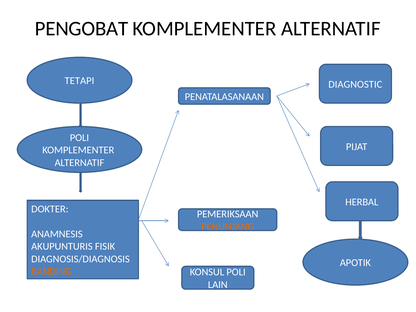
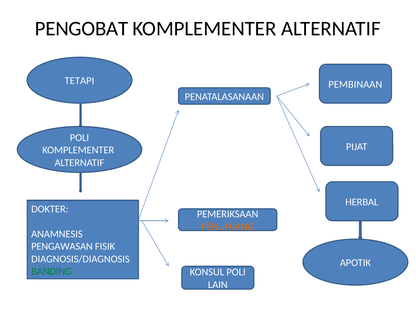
DIAGNOSTIC: DIAGNOSTIC -> PEMBINAAN (355, 84)
AKUPUNTURIS: AKUPUNTURIS -> PENGAWASAN (62, 247)
BANDING colour: orange -> green (51, 272)
